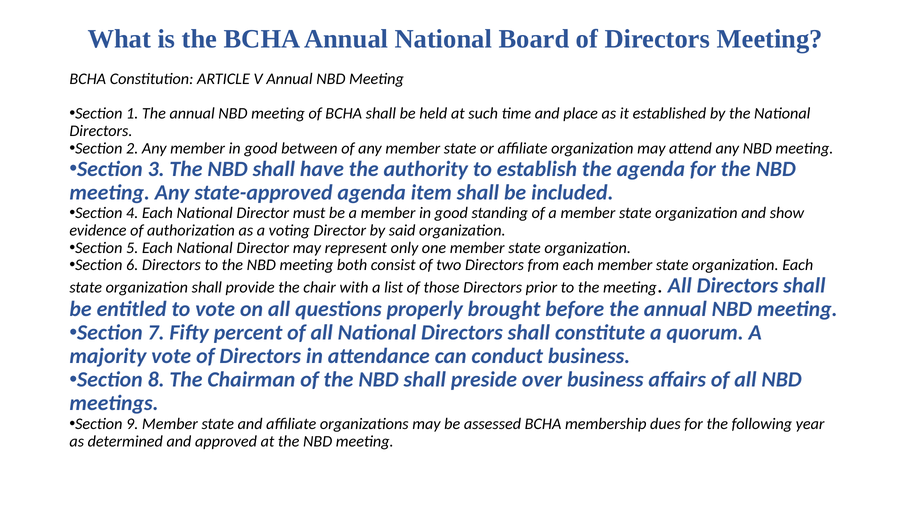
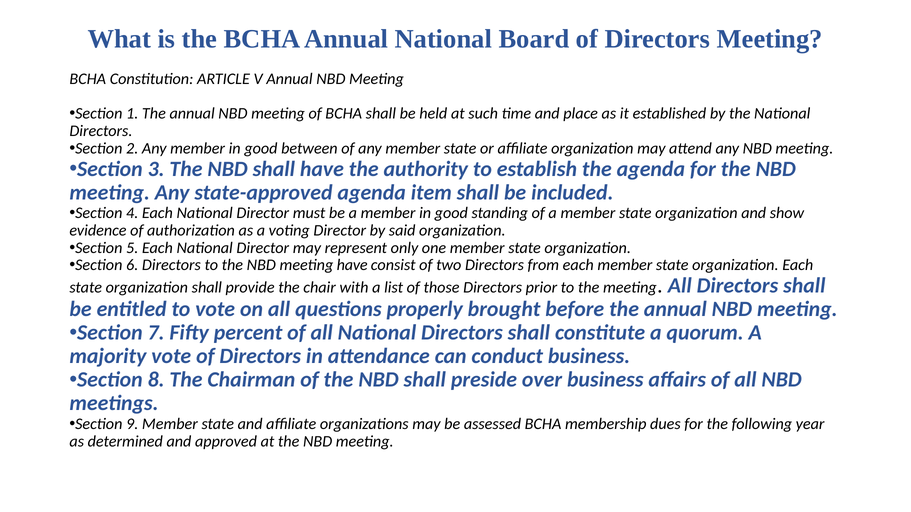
meeting both: both -> have (352, 265)
